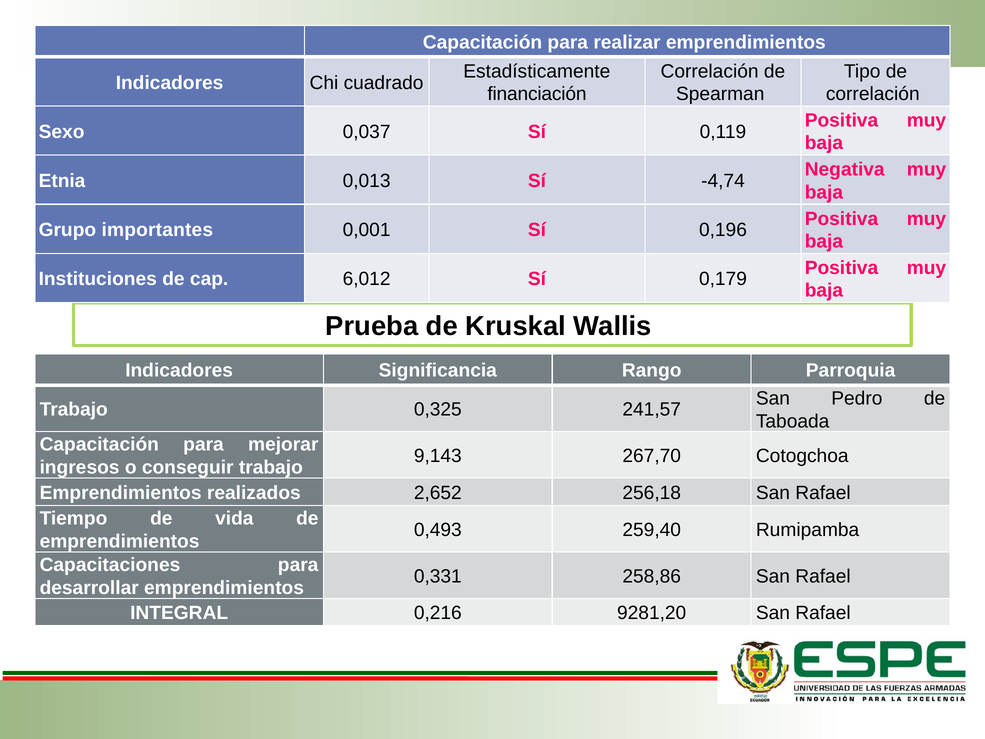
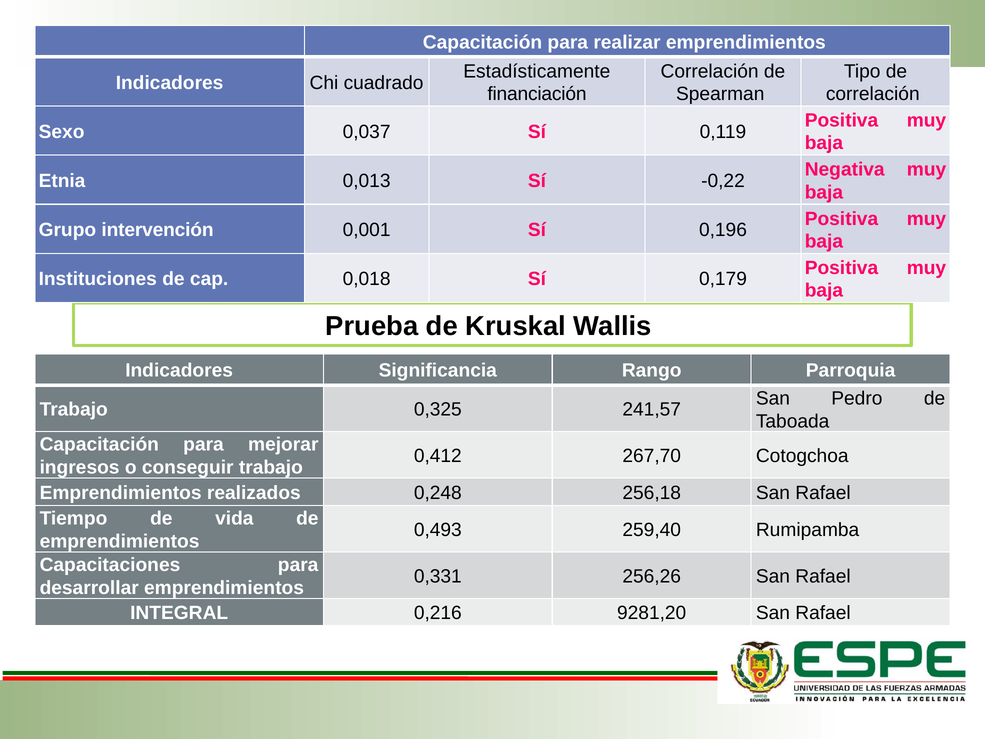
-4,74: -4,74 -> -0,22 (723, 181)
importantes: importantes -> intervención (158, 230)
6,012: 6,012 -> 0,018 (367, 279)
9,143: 9,143 -> 0,412 (438, 456)
2,652: 2,652 -> 0,248 (438, 493)
258,86: 258,86 -> 256,26 (652, 576)
